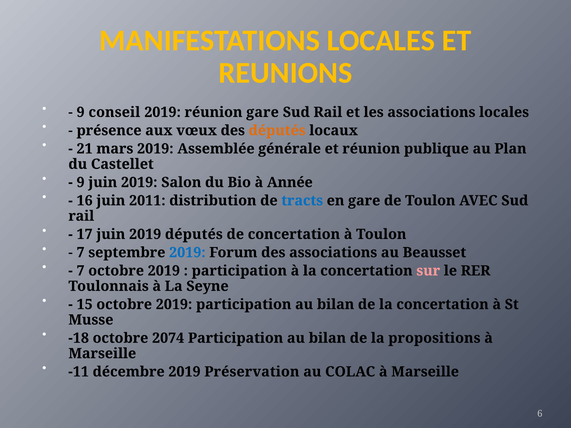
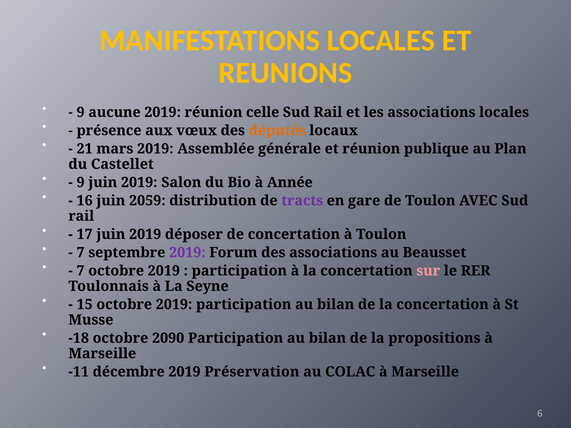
conseil: conseil -> aucune (114, 112)
réunion gare: gare -> celle (263, 112)
2011: 2011 -> 2059 (147, 201)
tracts colour: blue -> purple (302, 201)
2019 députés: députés -> déposer (194, 234)
2019 colour: blue -> purple (187, 253)
2074: 2074 -> 2090 (168, 338)
